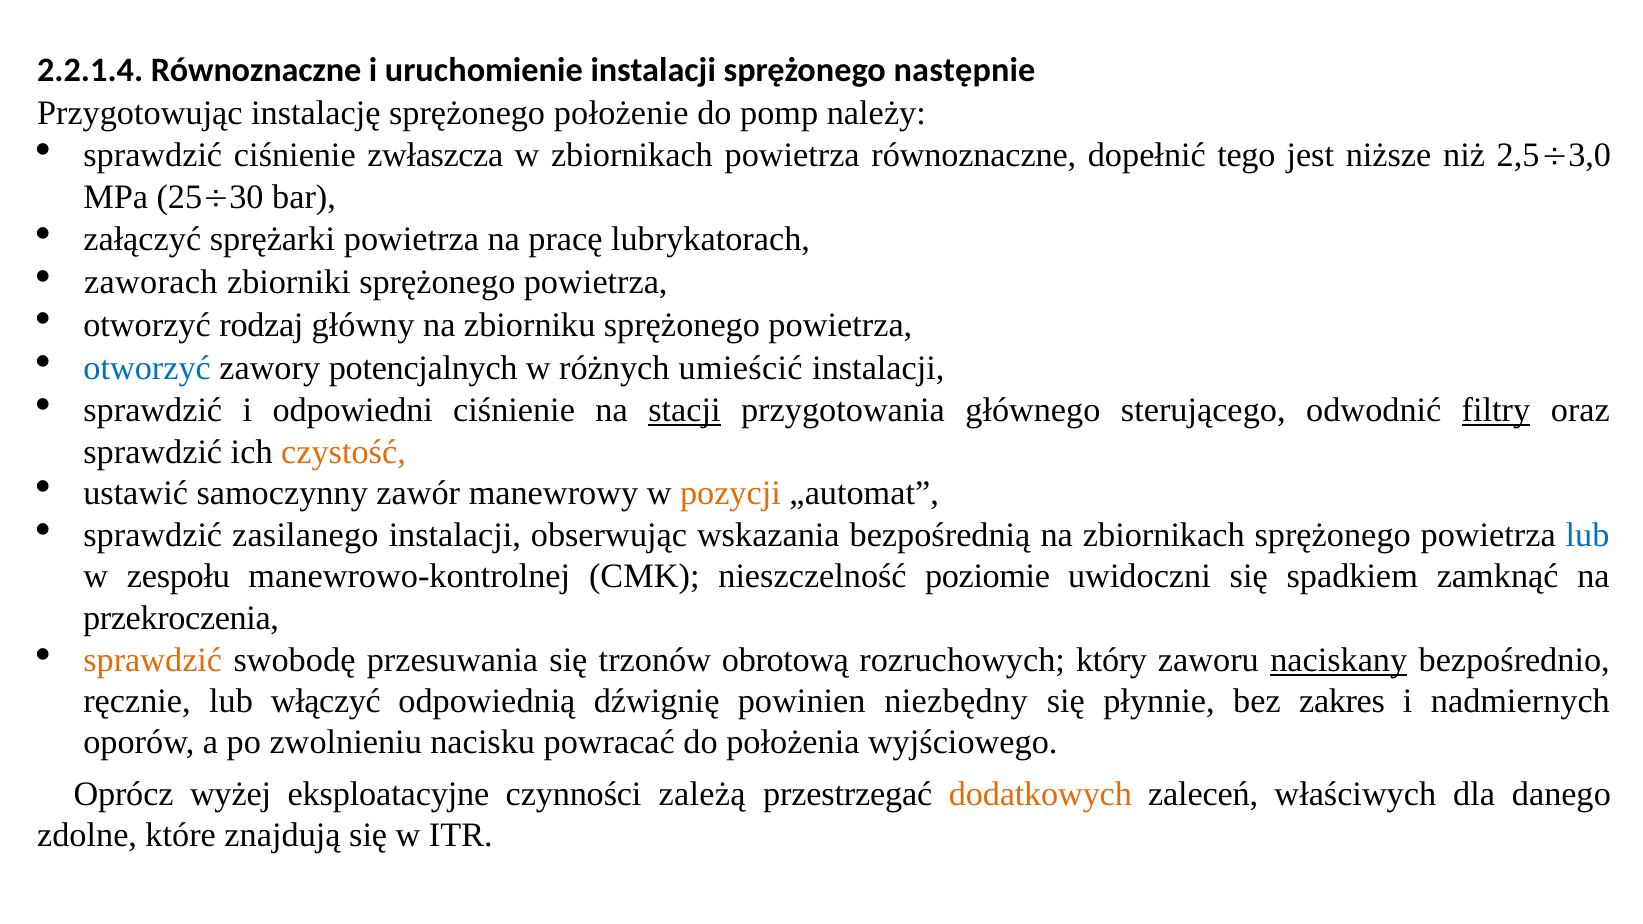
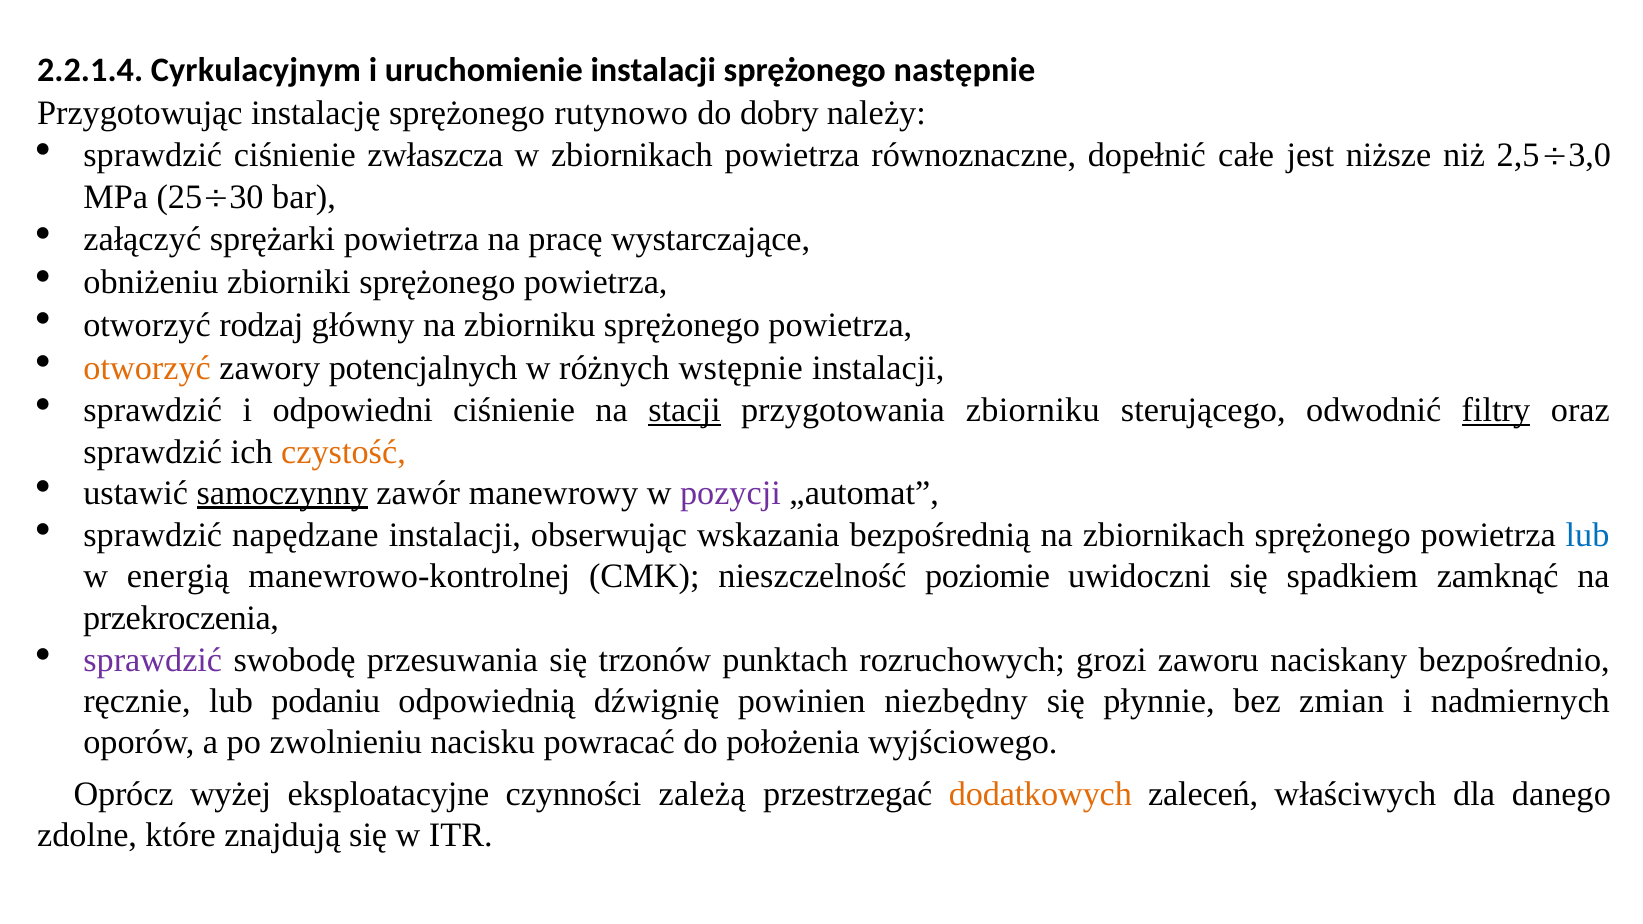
2.2.1.4 Równoznaczne: Równoznaczne -> Cyrkulacyjnym (256, 70)
położenie: położenie -> rutynowo (621, 113)
pomp: pomp -> dobry (779, 113)
tego: tego -> całe (1246, 156)
lubrykatorach: lubrykatorach -> wystarczające (711, 240)
zaworach: zaworach -> obniżeniu (151, 282)
otworzyć colour: blue -> orange (147, 368)
umieścić: umieścić -> wstępnie (741, 368)
przygotowania głównego: głównego -> zbiorniku (1033, 411)
samoczynny underline: none -> present (282, 493)
pozycji colour: orange -> purple (730, 493)
zasilanego: zasilanego -> napędzane (305, 536)
zespołu: zespołu -> energią (178, 577)
sprawdzić colour: orange -> purple (153, 661)
obrotową: obrotową -> punktach (785, 661)
który: który -> grozi (1111, 661)
naciskany underline: present -> none (1339, 661)
włączyć: włączyć -> podaniu (326, 702)
zakres: zakres -> zmian (1342, 702)
